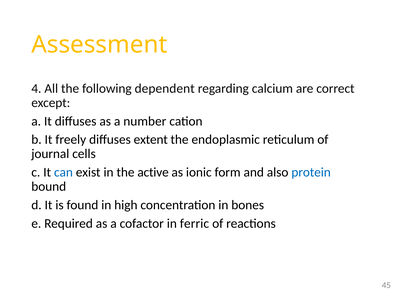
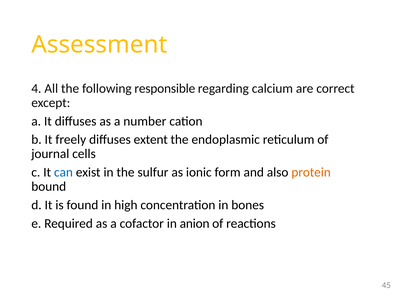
dependent: dependent -> responsible (165, 89)
active: active -> sulfur (153, 173)
protein colour: blue -> orange (311, 173)
ferric: ferric -> anion (195, 224)
